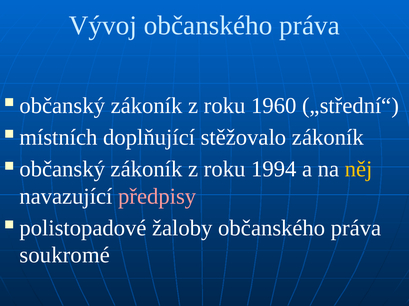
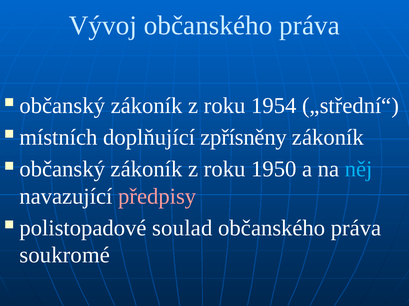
1960: 1960 -> 1954 (274, 106)
stěžovalo: stěžovalo -> zpřísněny (244, 138)
1994: 1994 -> 1950 (274, 169)
něj colour: yellow -> light blue (359, 169)
žaloby: žaloby -> soulad (182, 229)
